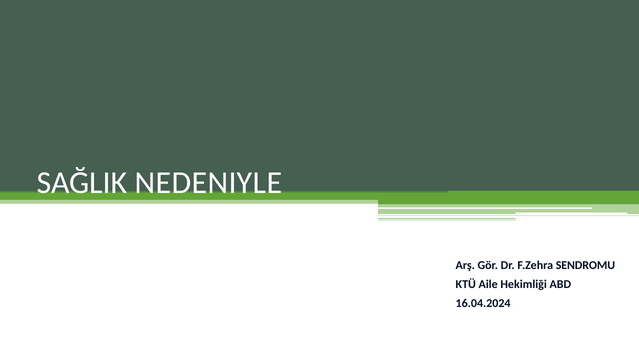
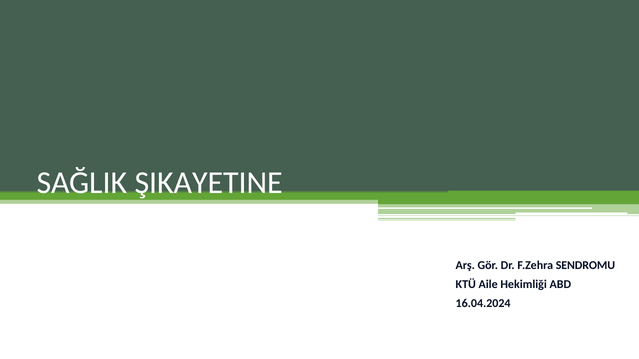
NEDENIYLE: NEDENIYLE -> ŞIKAYETINE (209, 183)
